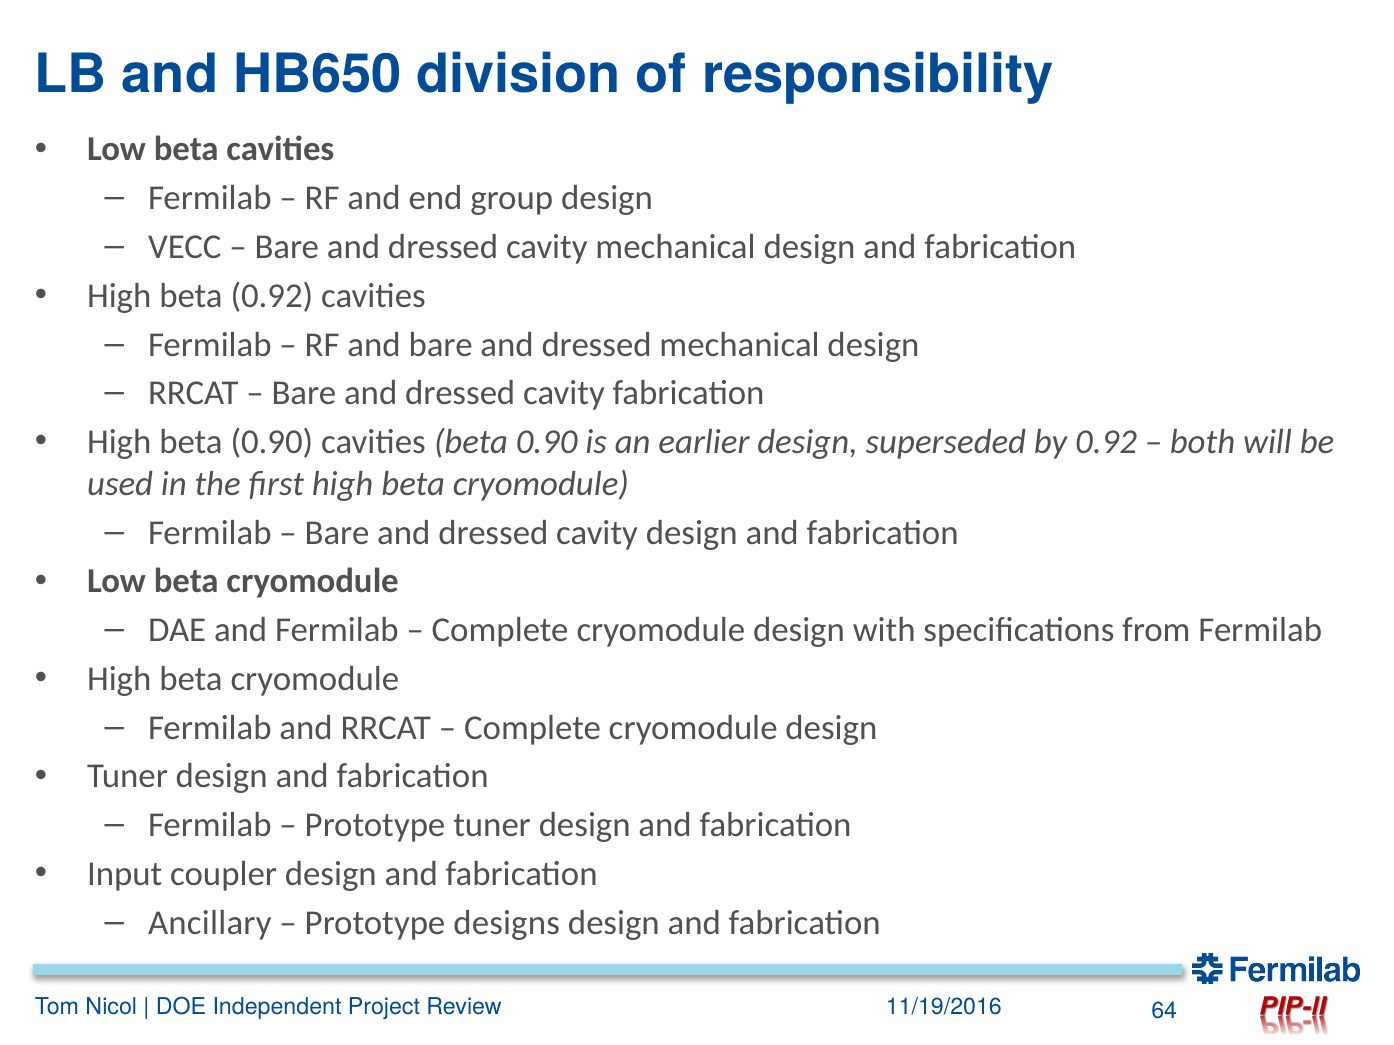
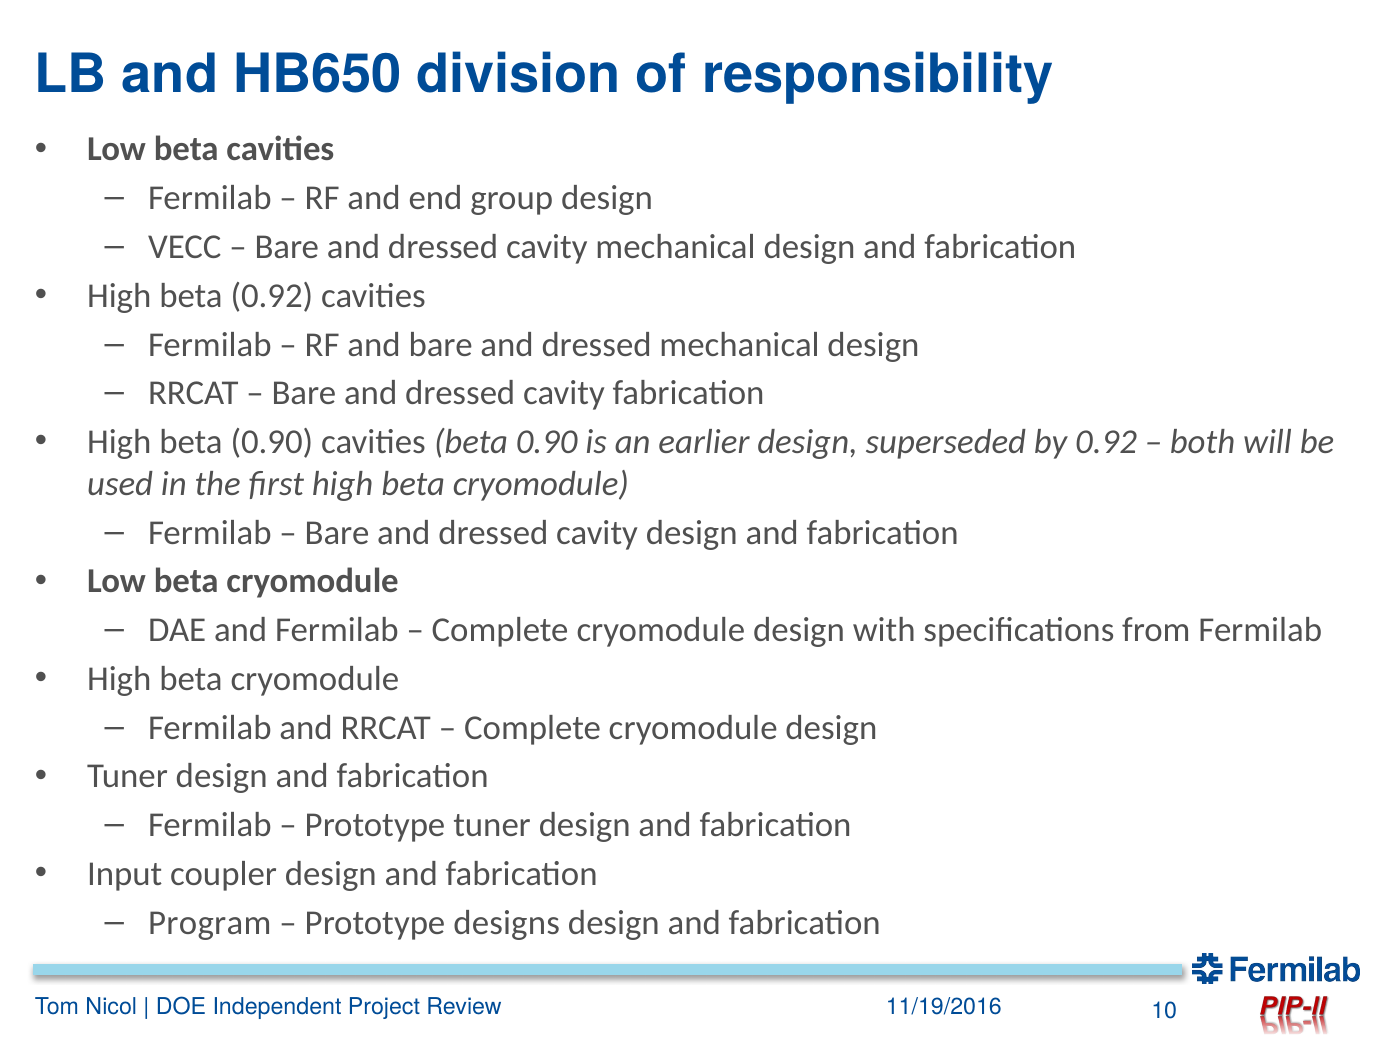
Ancillary: Ancillary -> Program (210, 923)
64: 64 -> 10 (1164, 1011)
